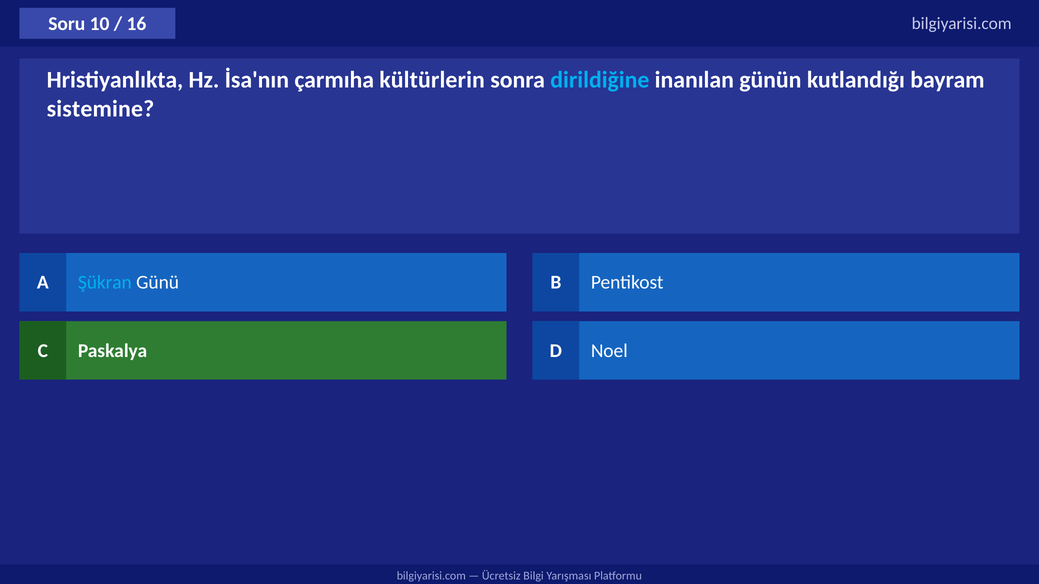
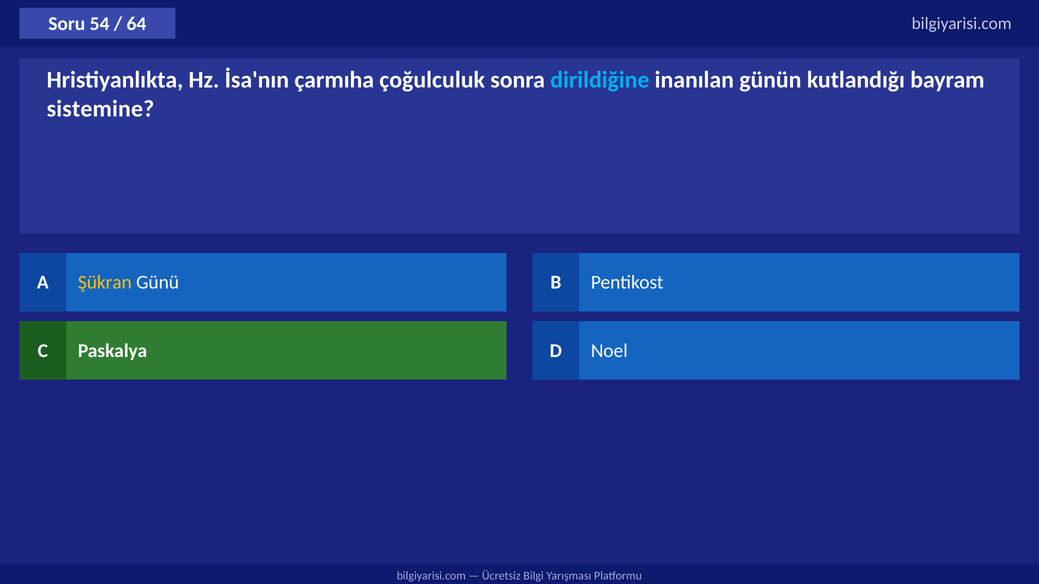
10: 10 -> 54 (100, 24)
16: 16 -> 64 (136, 24)
kültürlerin: kültürlerin -> çoğulculuk (432, 80)
Şükran colour: light blue -> yellow (105, 283)
